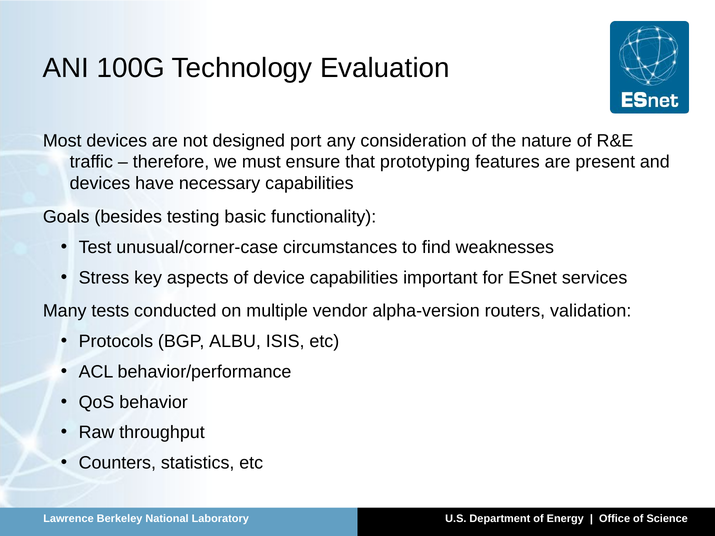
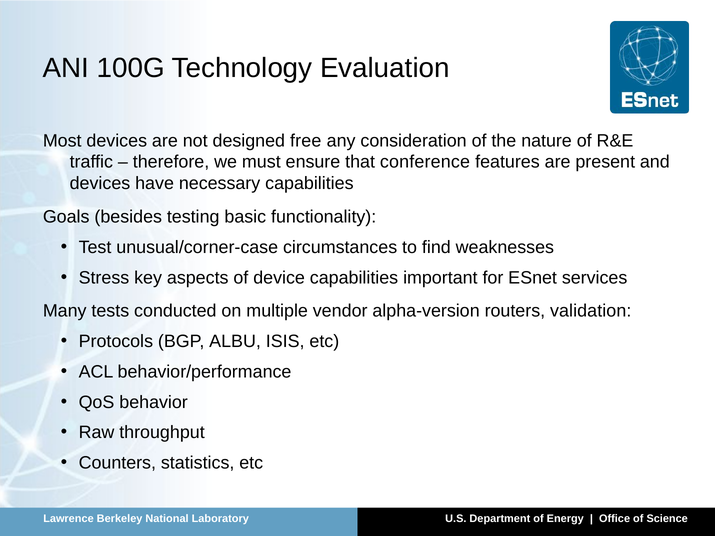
port: port -> free (306, 141)
prototyping: prototyping -> conference (425, 162)
